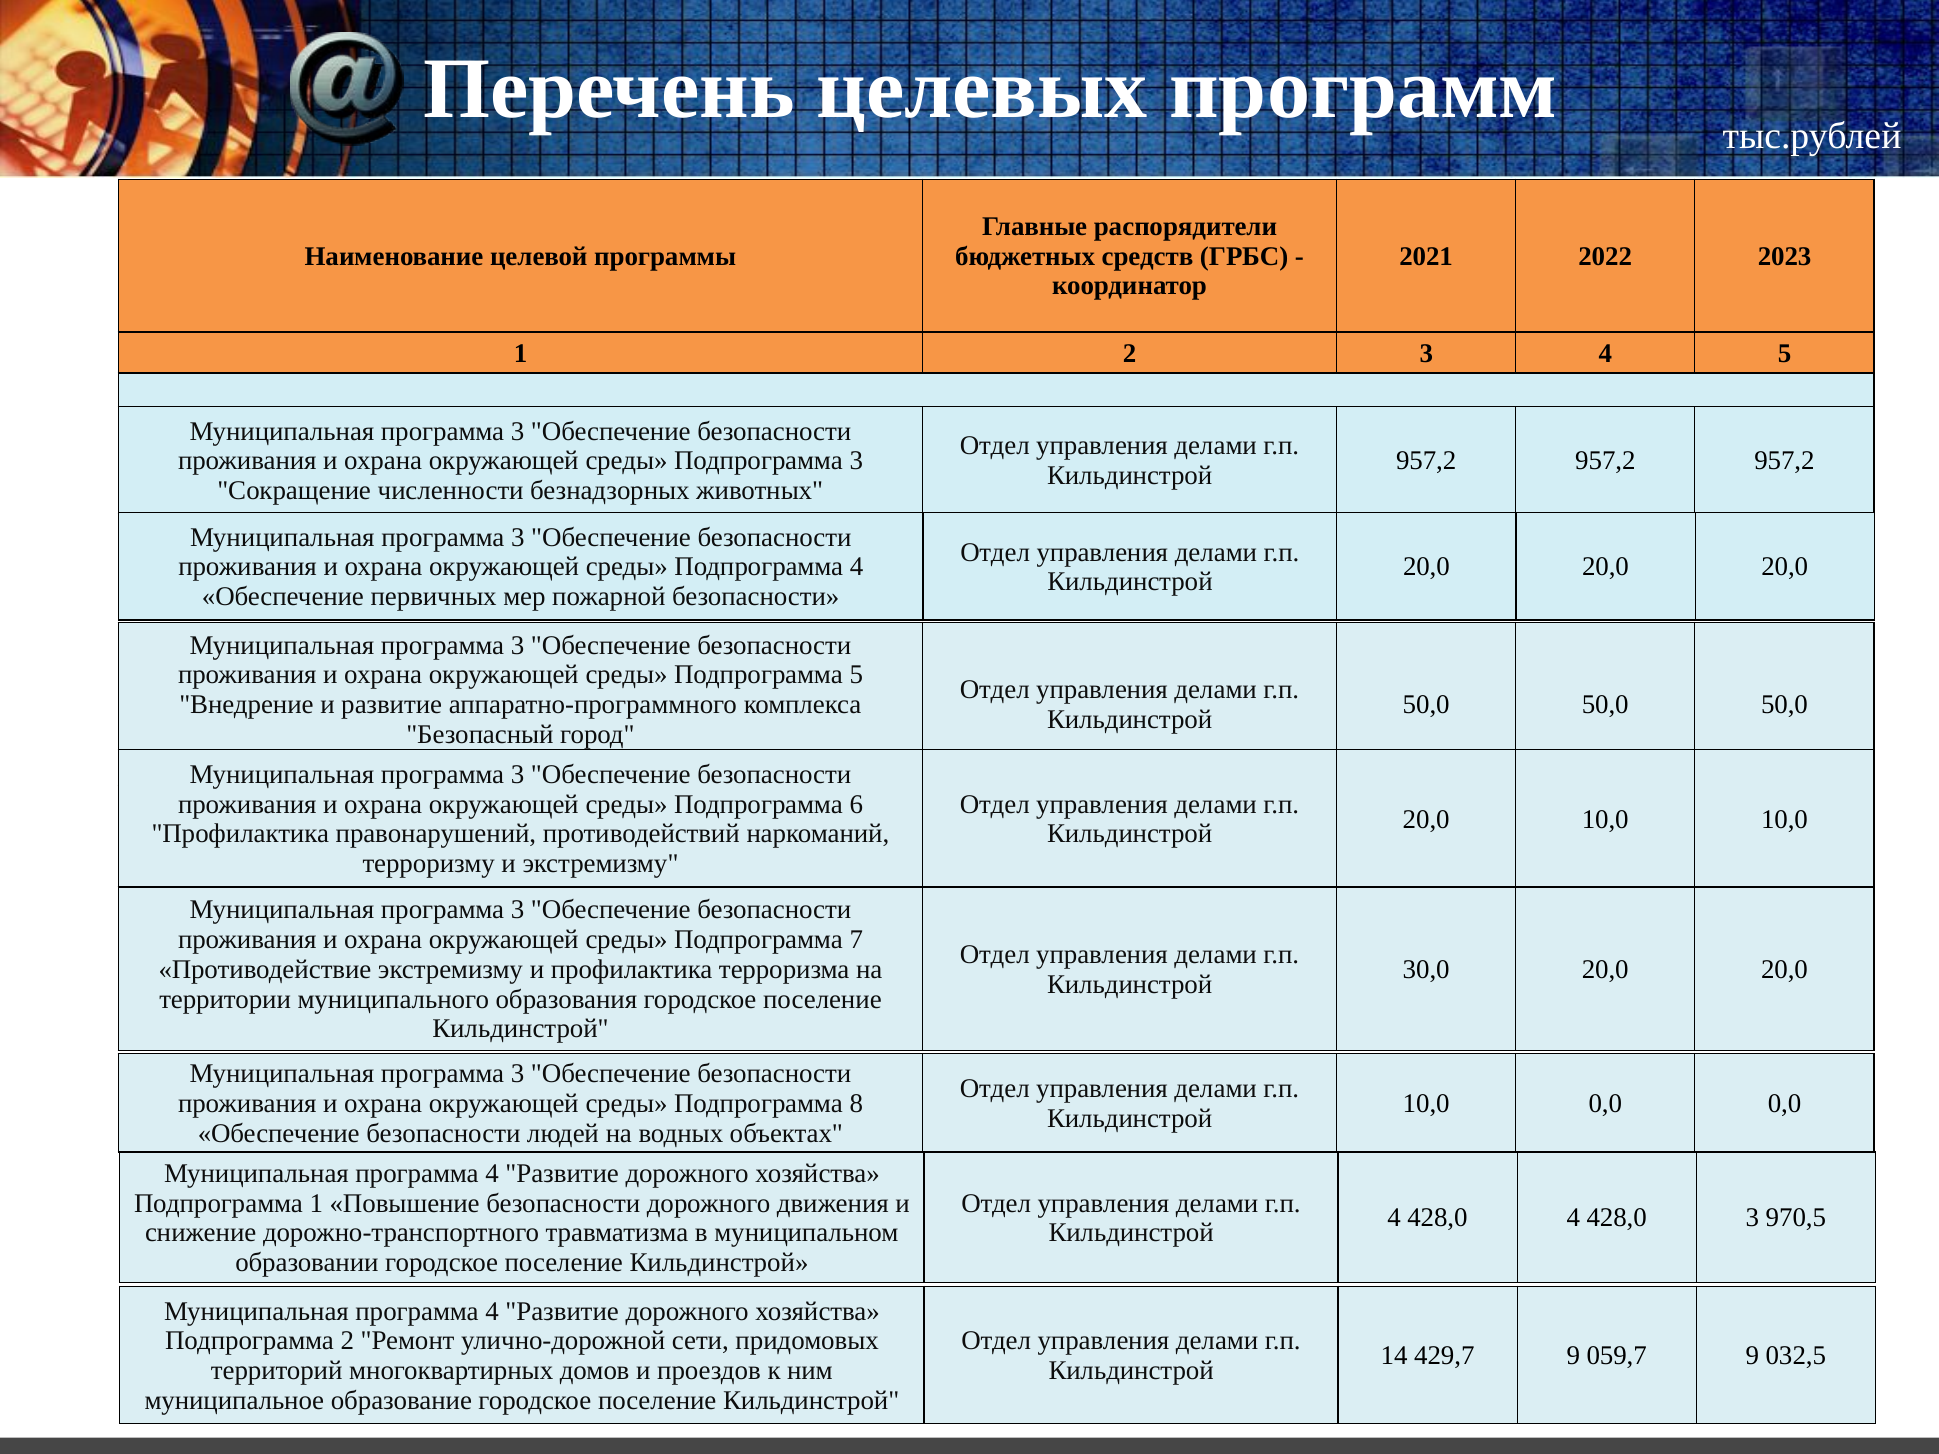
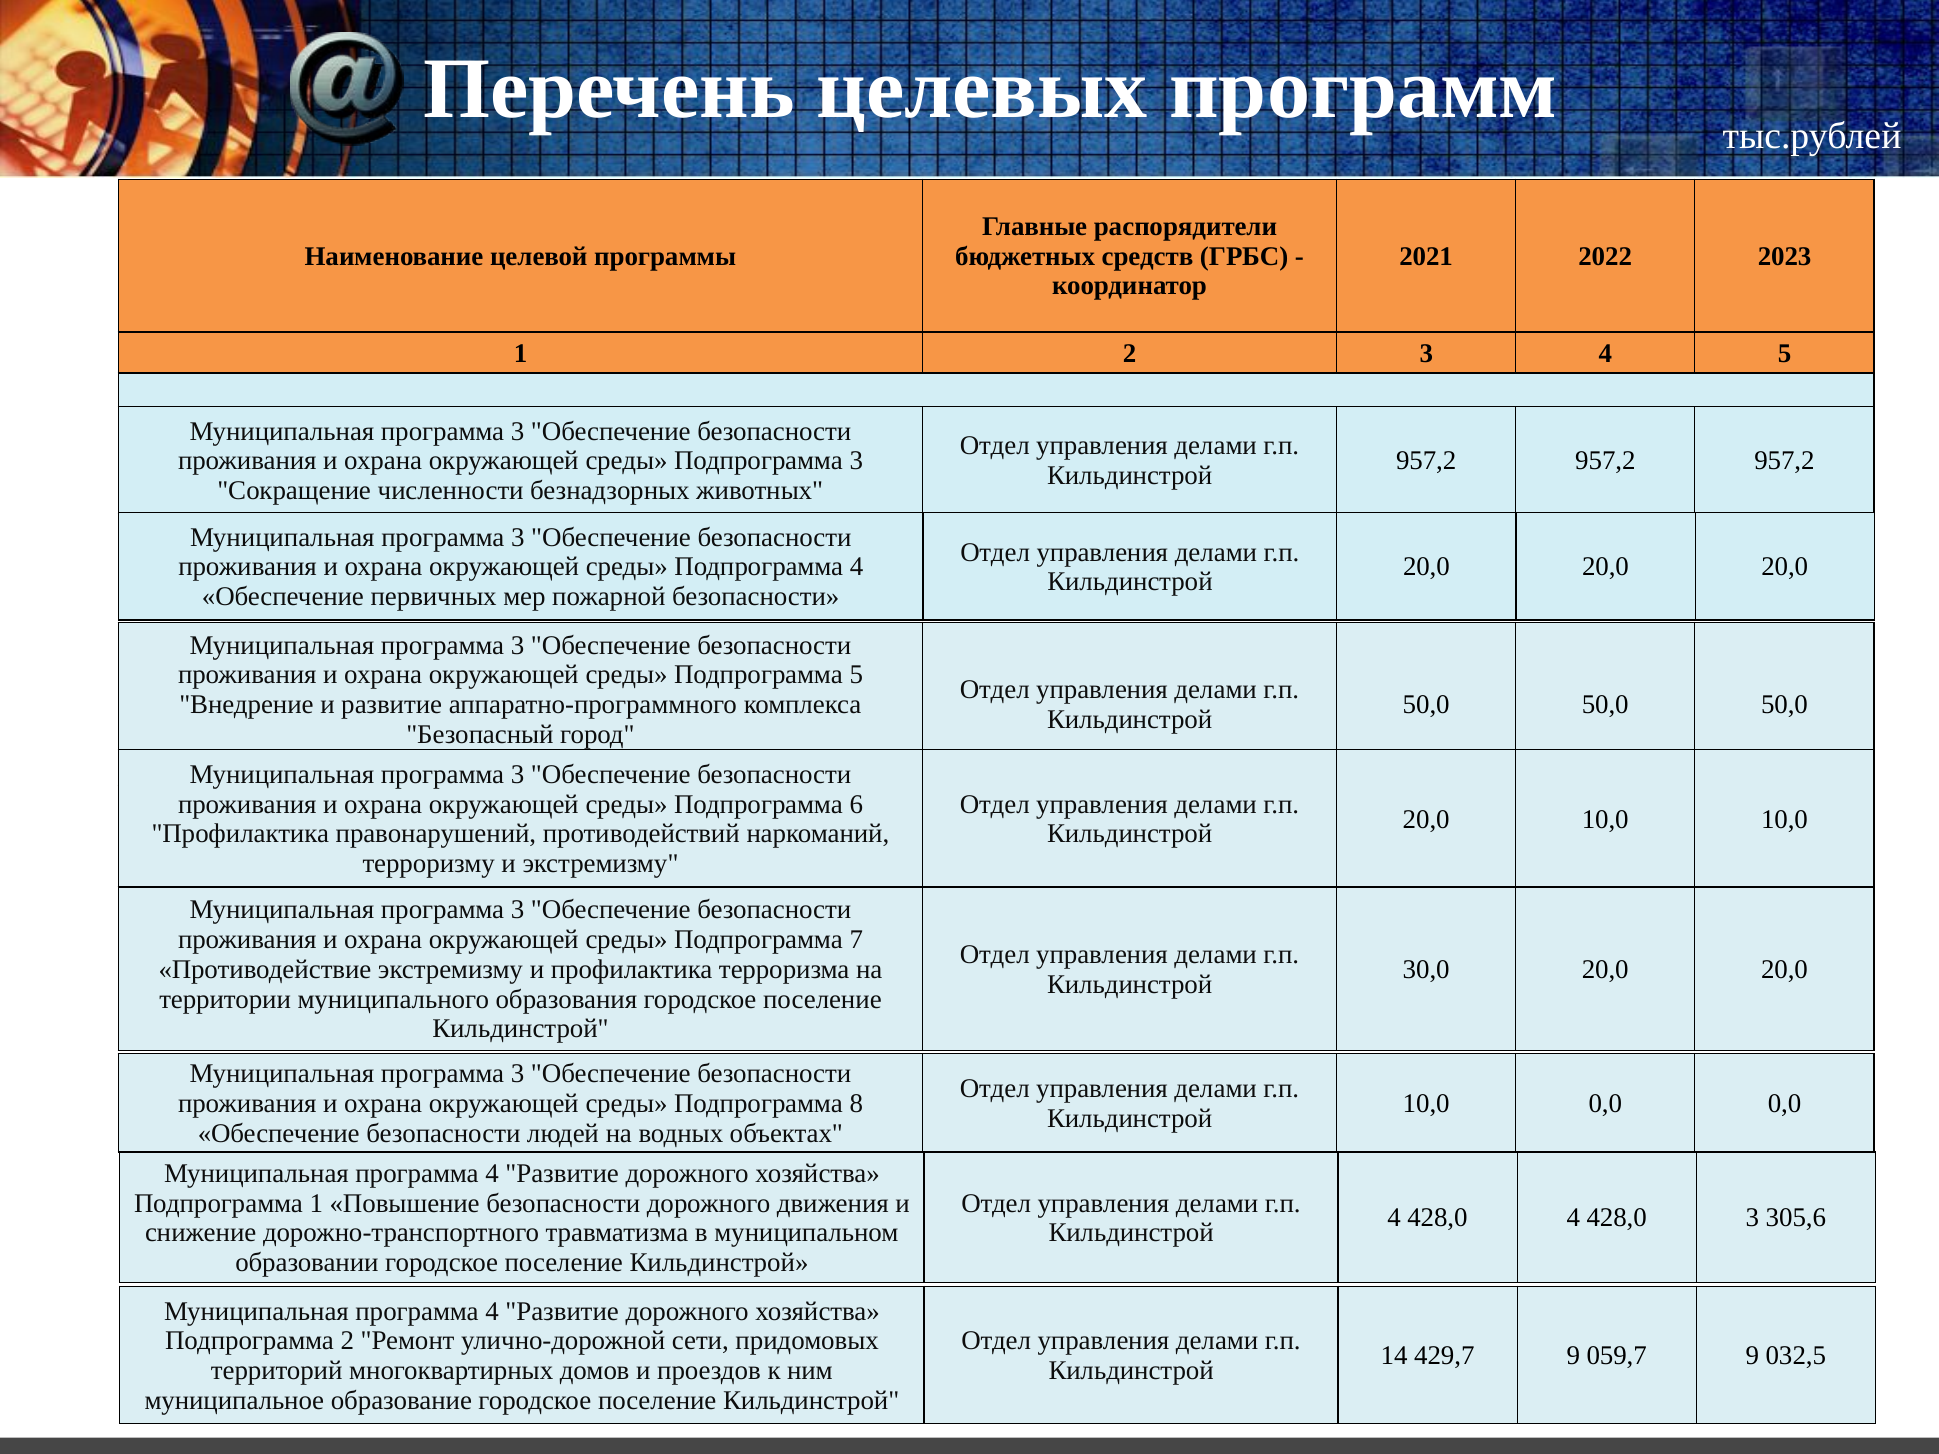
970,5: 970,5 -> 305,6 (1796, 1218)
